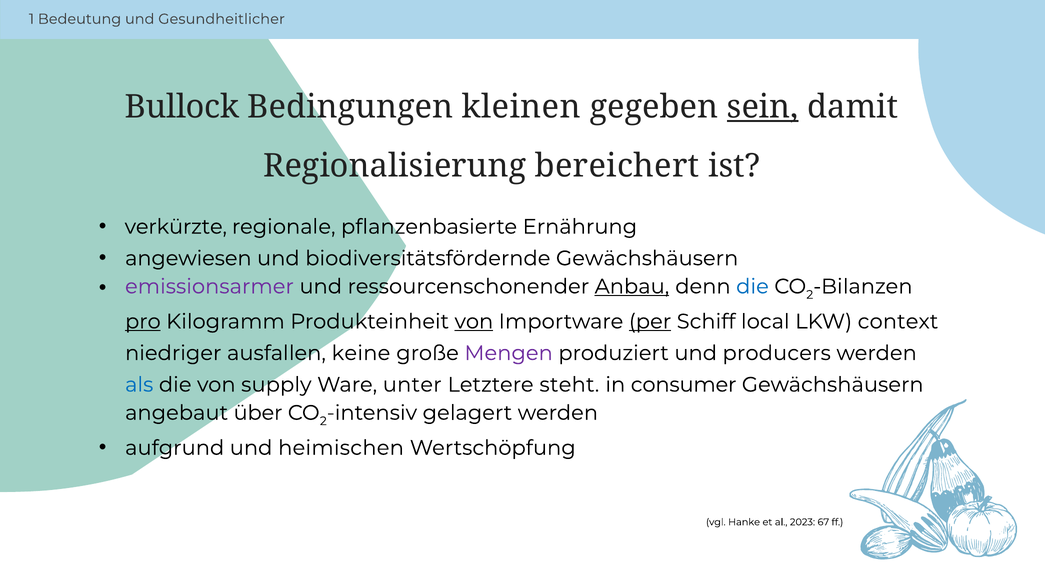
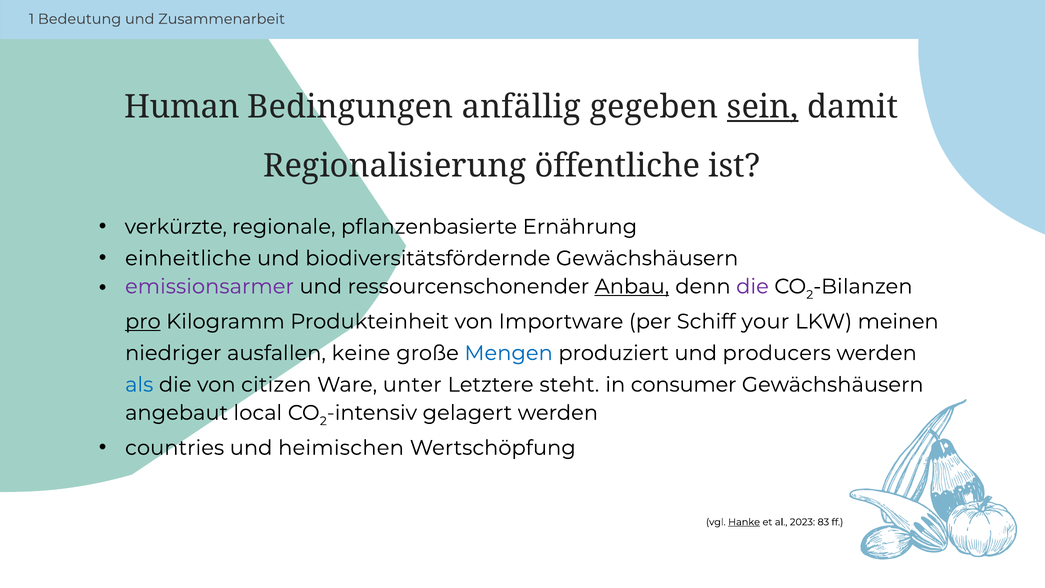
Gesundheitlicher: Gesundheitlicher -> Zusammenarbeit (222, 19)
Bullock: Bullock -> Human (182, 107)
kleinen: kleinen -> anfällig (521, 107)
bereichert: bereichert -> öffentliche (617, 166)
angewiesen: angewiesen -> einheitliche (188, 258)
die colour: blue -> purple (752, 286)
von underline: present -> none (474, 321)
per underline: present -> none (650, 321)
local: local -> your (765, 321)
context: context -> meinen (898, 321)
Mengen colour: purple -> blue (509, 353)
supply: supply -> citizen (276, 385)
über: über -> local (258, 413)
aufgrund: aufgrund -> countries (175, 448)
Hanke underline: none -> present (744, 522)
67: 67 -> 83 (823, 522)
